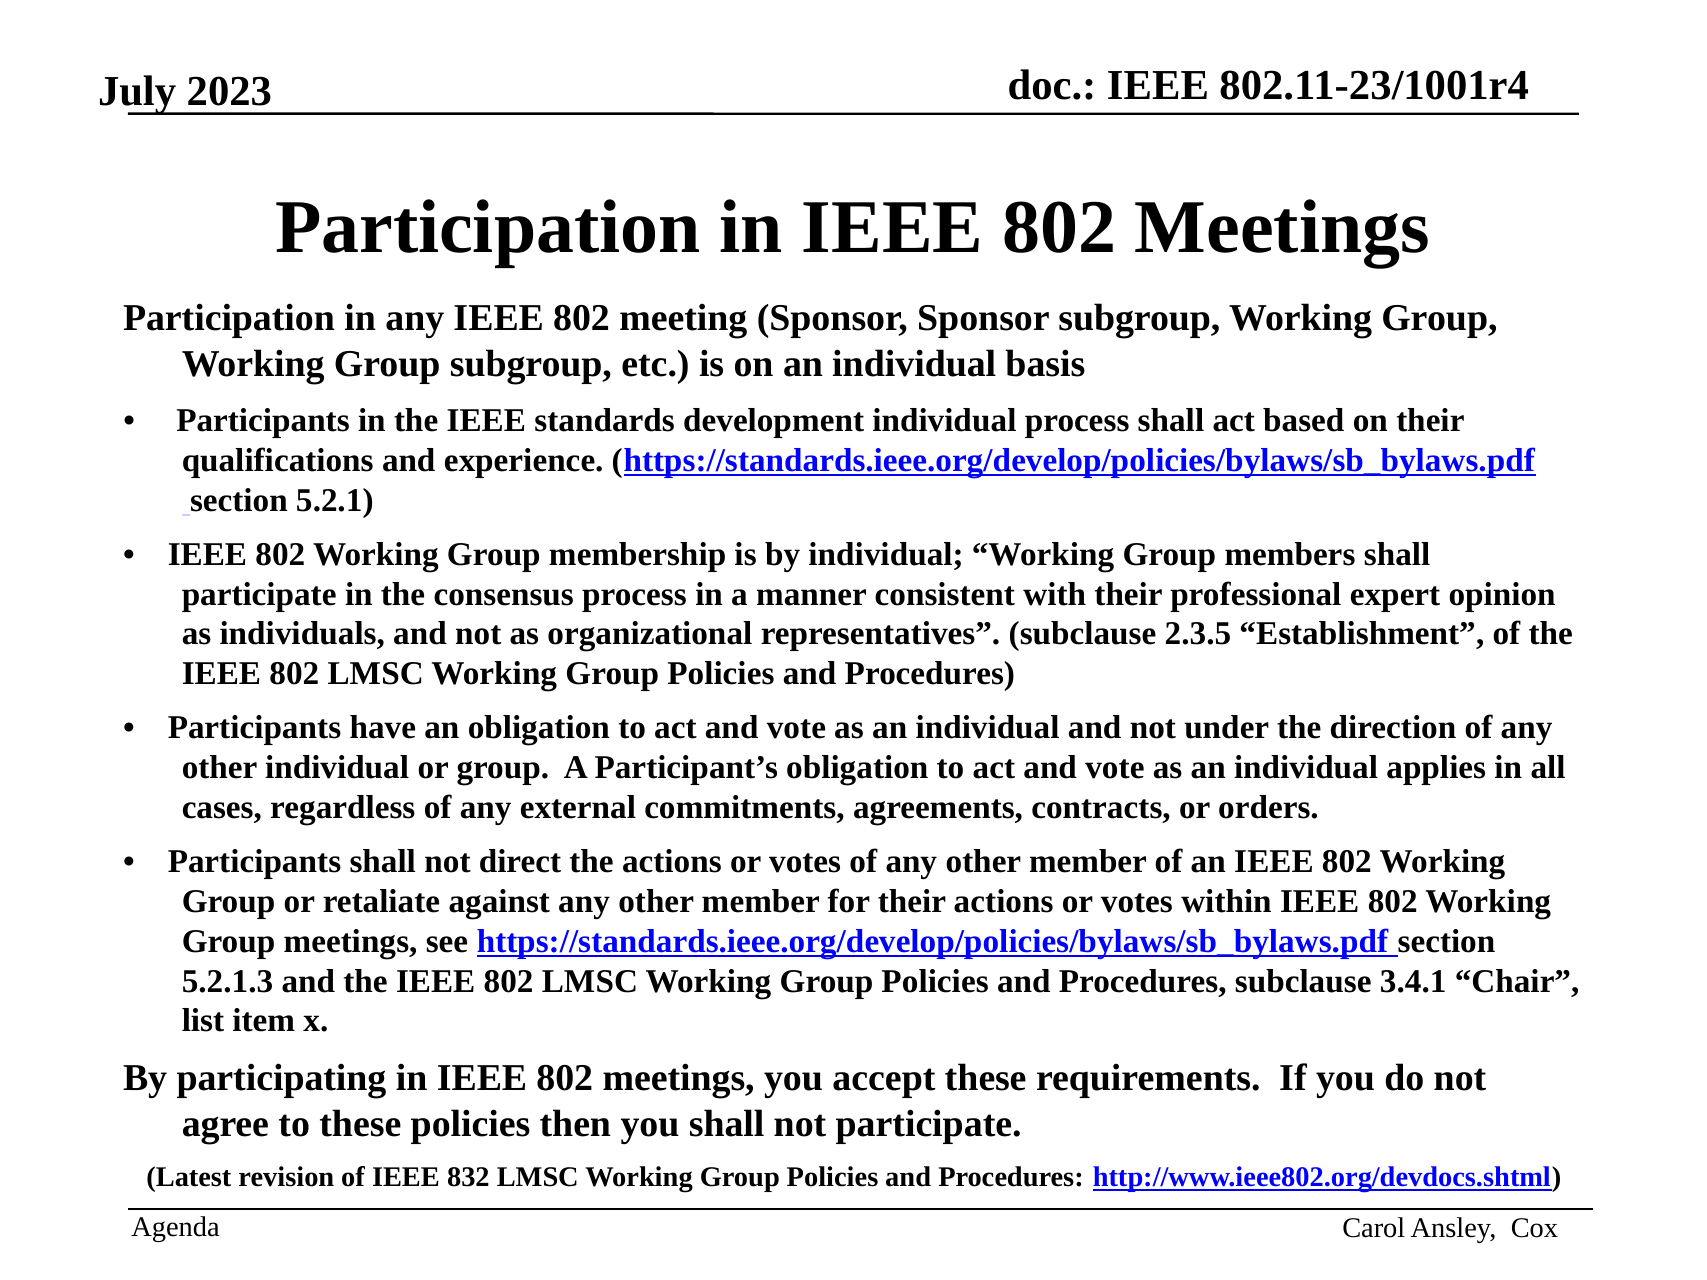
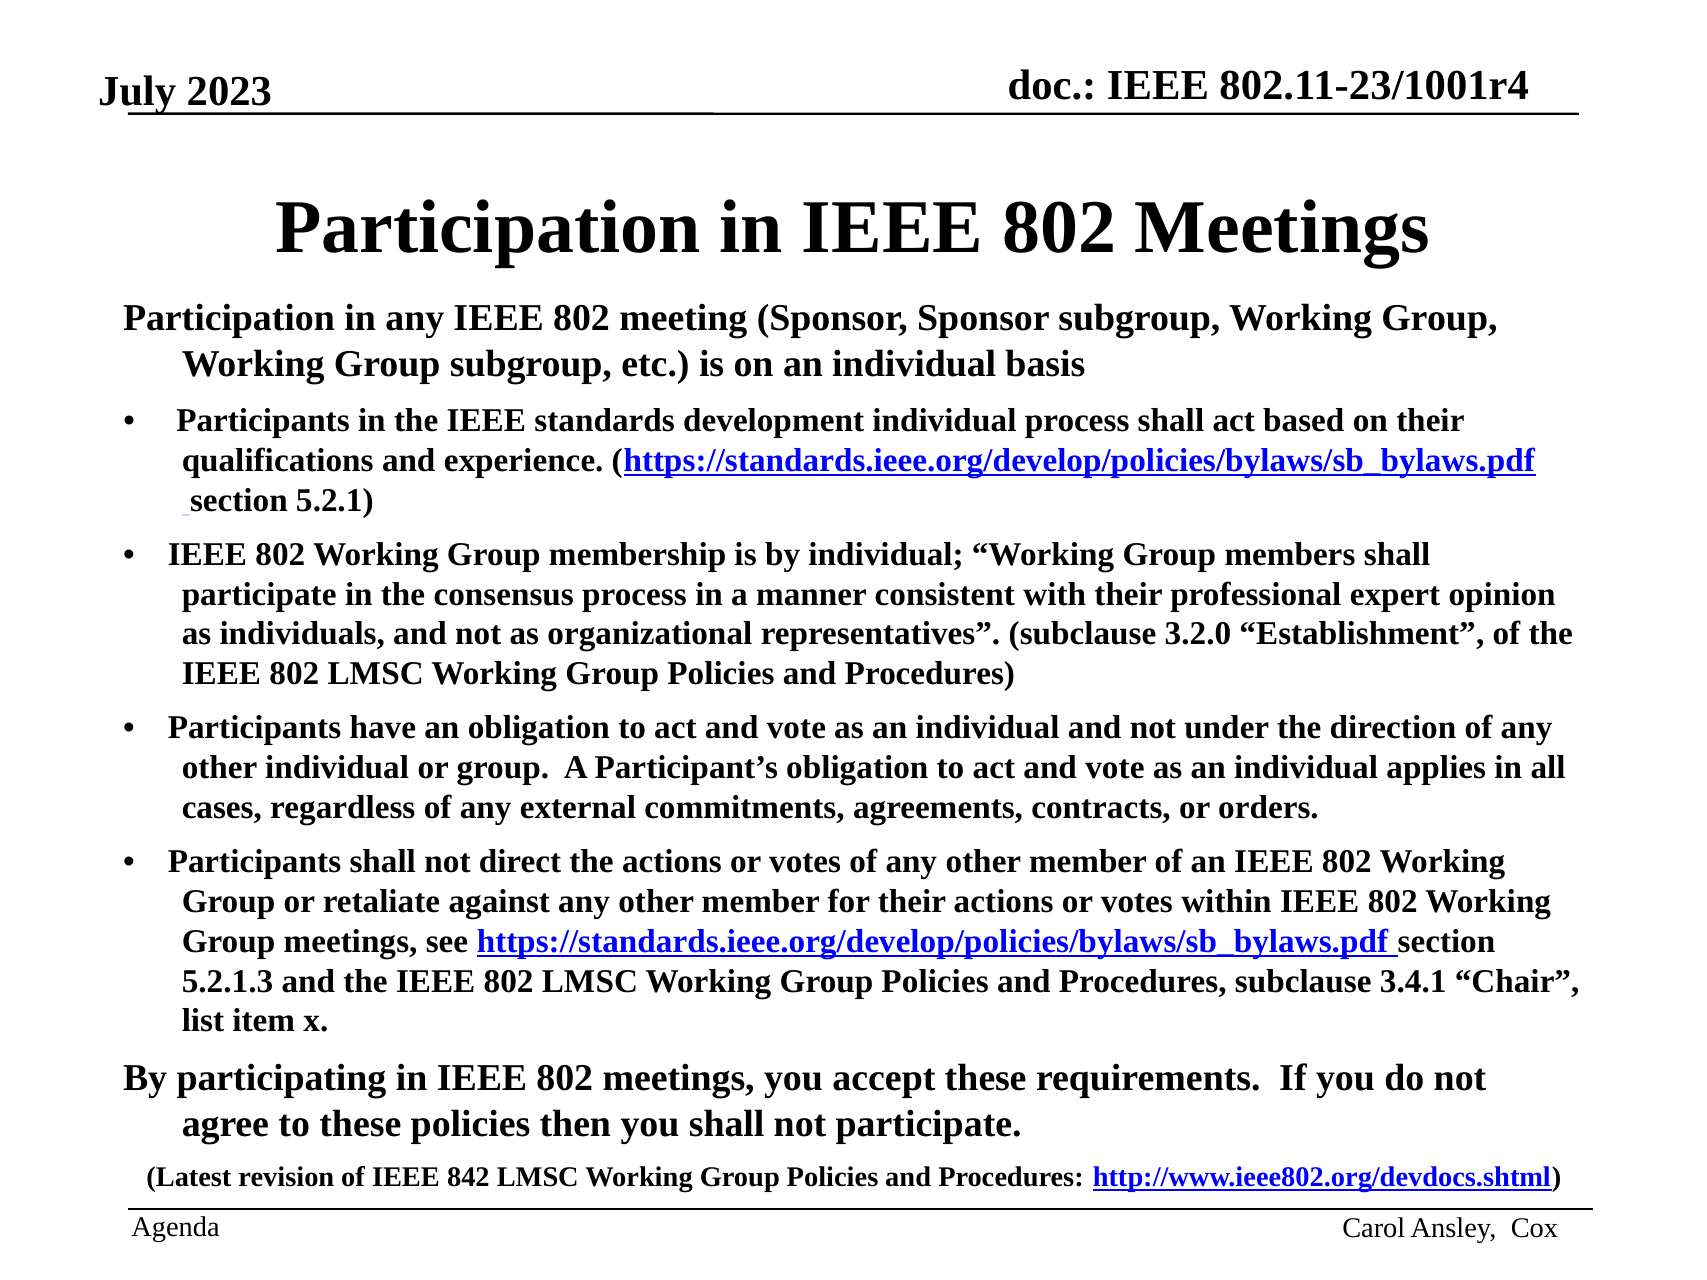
2.3.5: 2.3.5 -> 3.2.0 (1198, 634)
832: 832 -> 842 (468, 1177)
